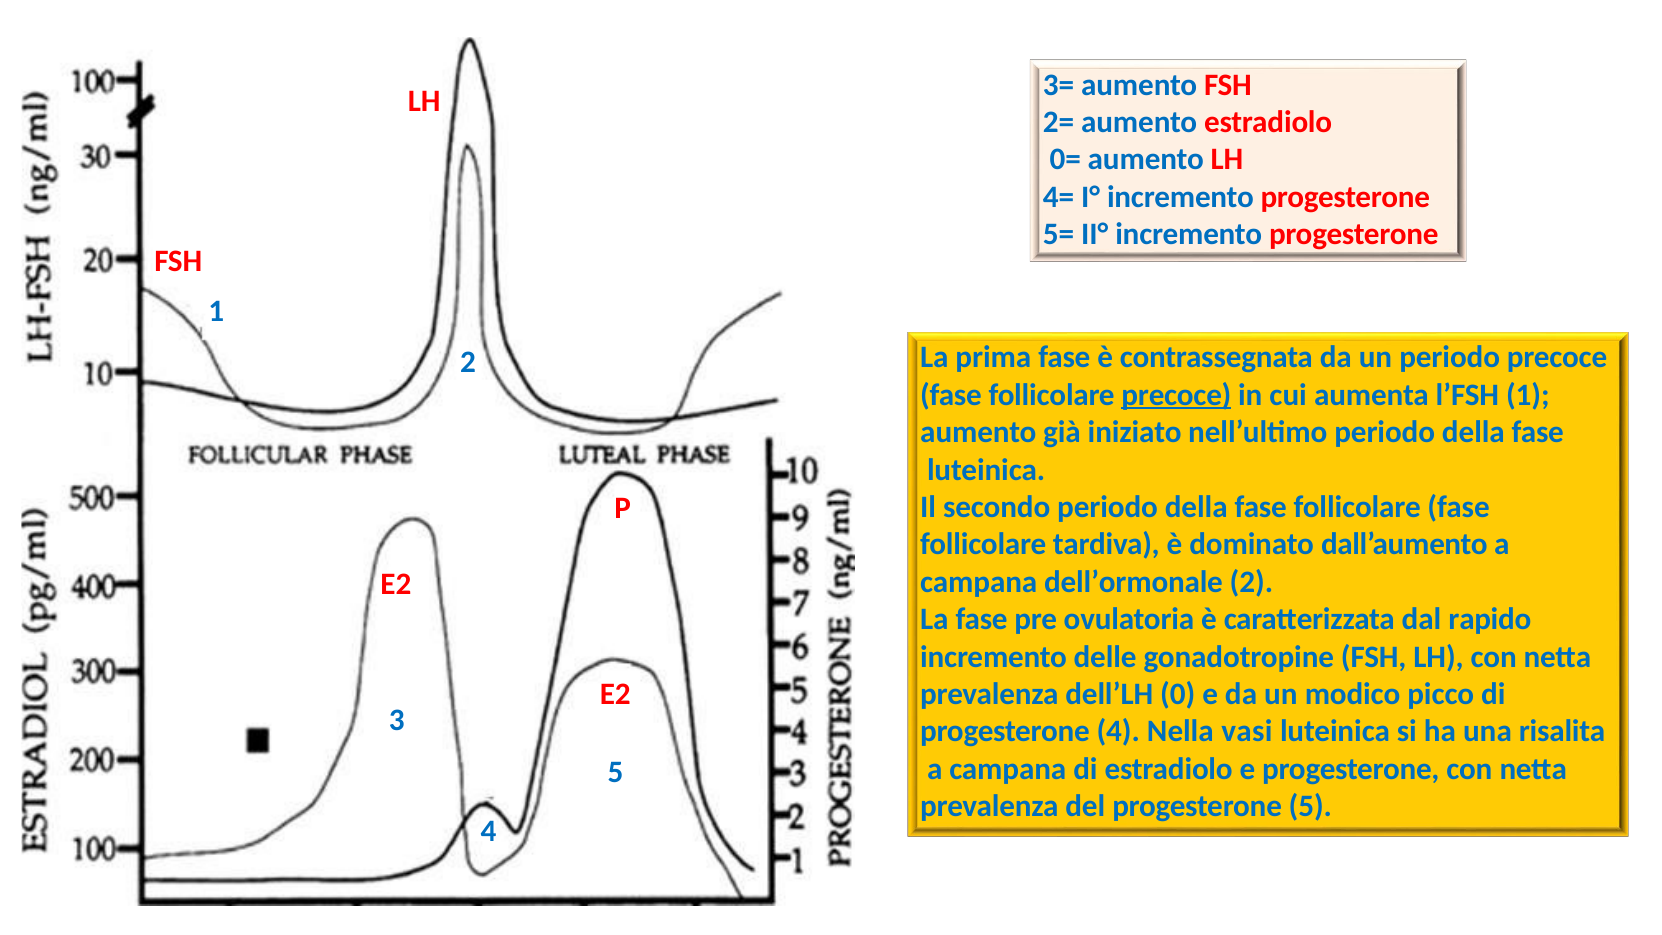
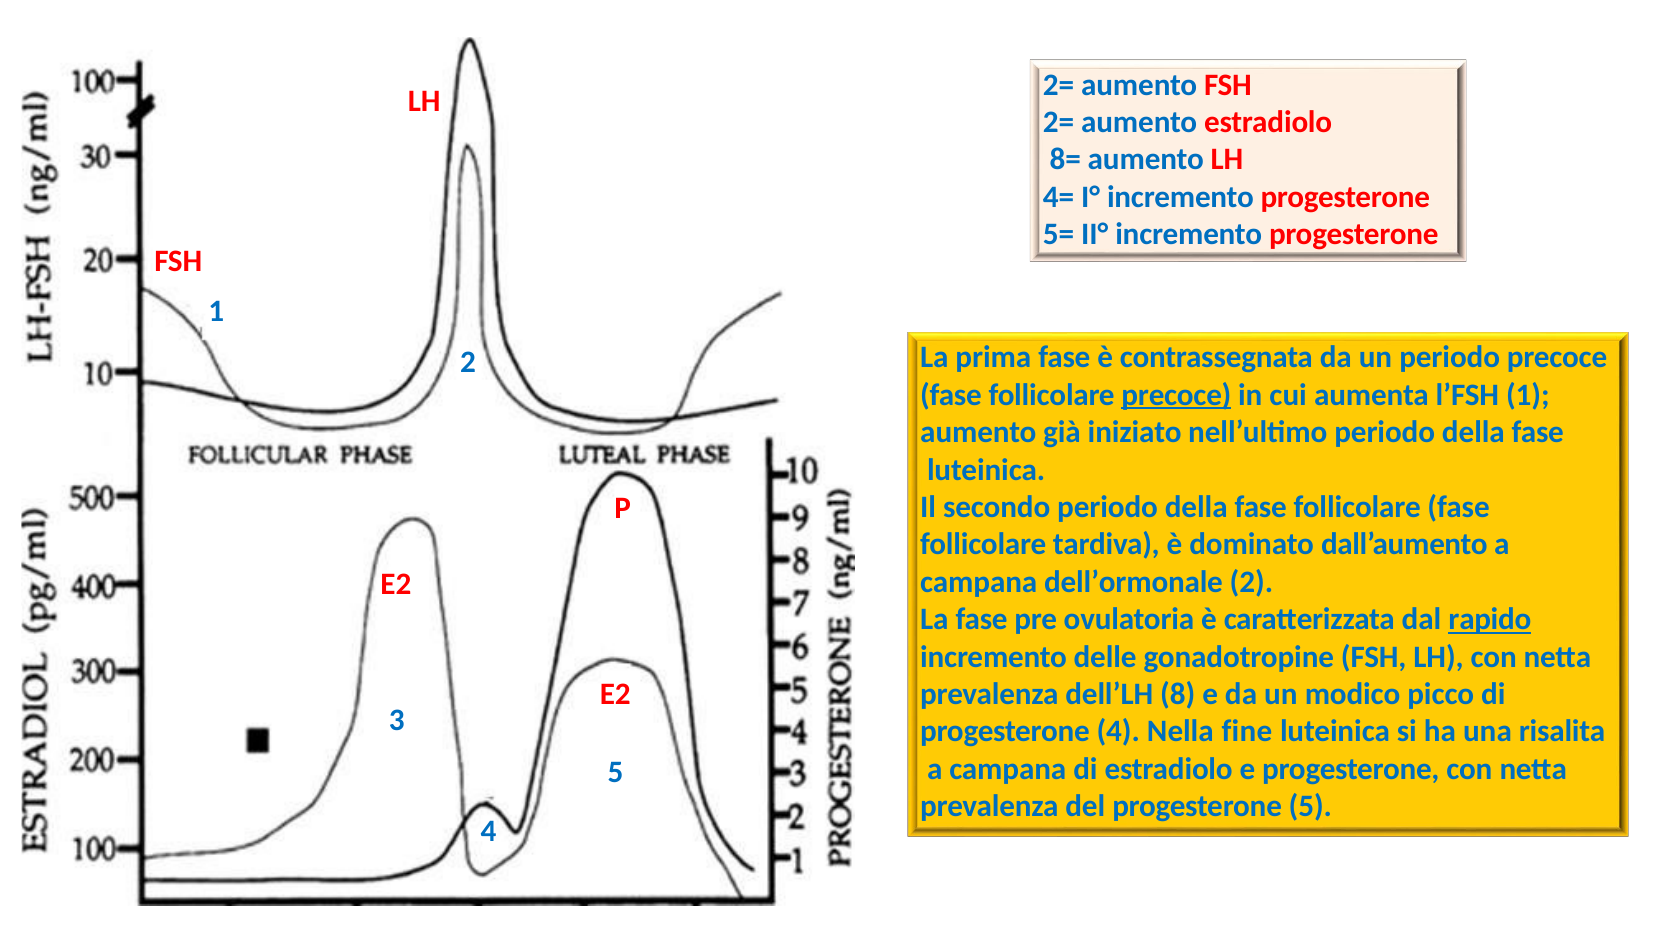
3=: 3= -> 2= (1059, 85)
0=: 0= -> 8= (1065, 160)
rapido underline: none -> present (1490, 619)
0: 0 -> 8 (1178, 694)
vasi: vasi -> fine (1247, 731)
